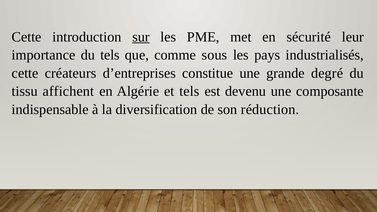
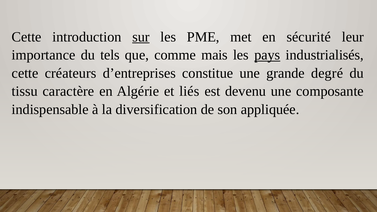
sous: sous -> mais (215, 55)
pays underline: none -> present (267, 55)
affichent: affichent -> caractère (68, 91)
et tels: tels -> liés (189, 91)
réduction: réduction -> appliquée (270, 109)
